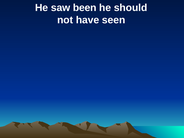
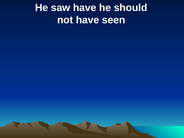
saw been: been -> have (85, 8)
